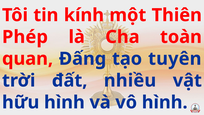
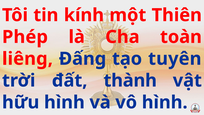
quan: quan -> liêng (27, 59)
nhiều: nhiều -> thành (130, 80)
